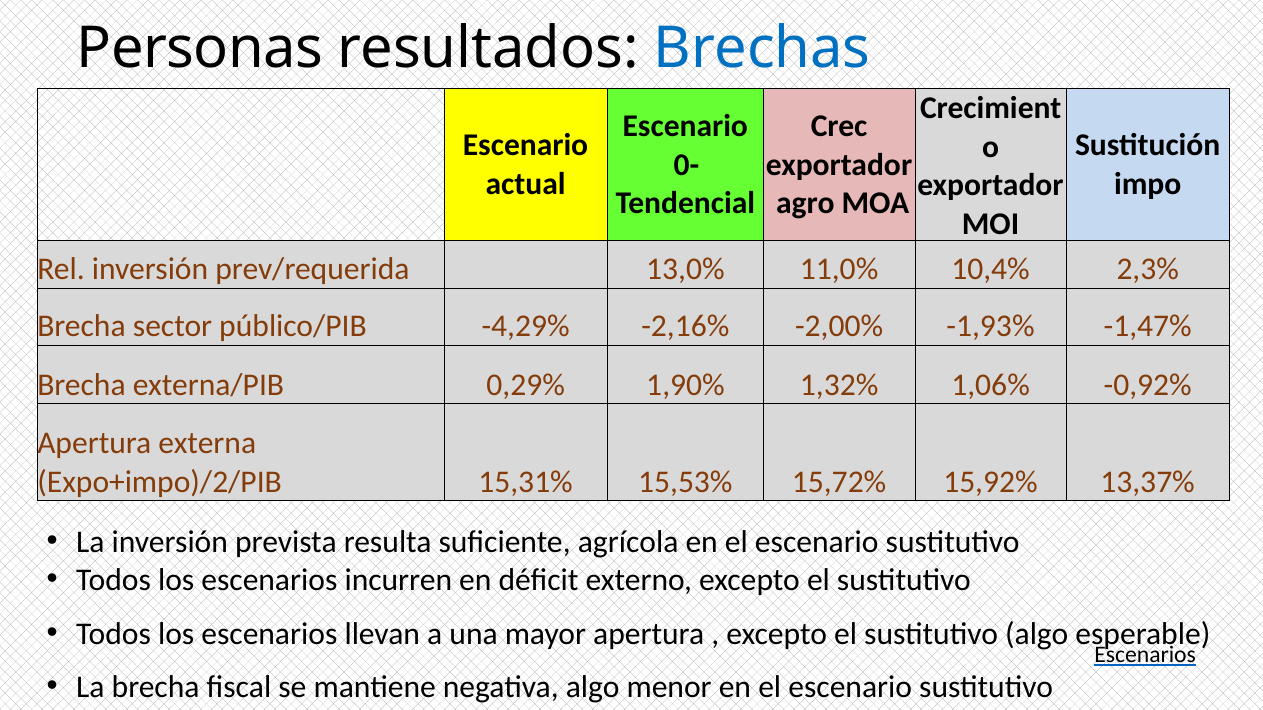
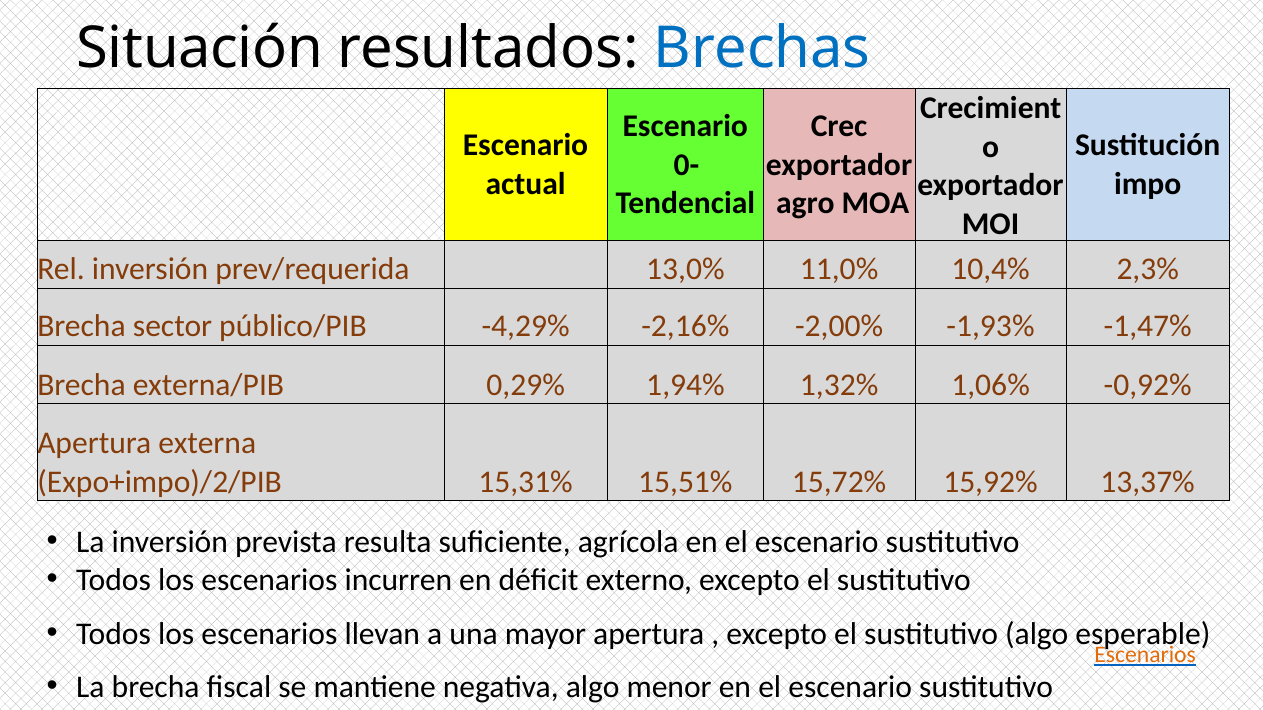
Personas: Personas -> Situación (200, 48)
1,90%: 1,90% -> 1,94% (685, 385)
15,53%: 15,53% -> 15,51% (685, 482)
Escenarios colour: black -> orange (1145, 655)
